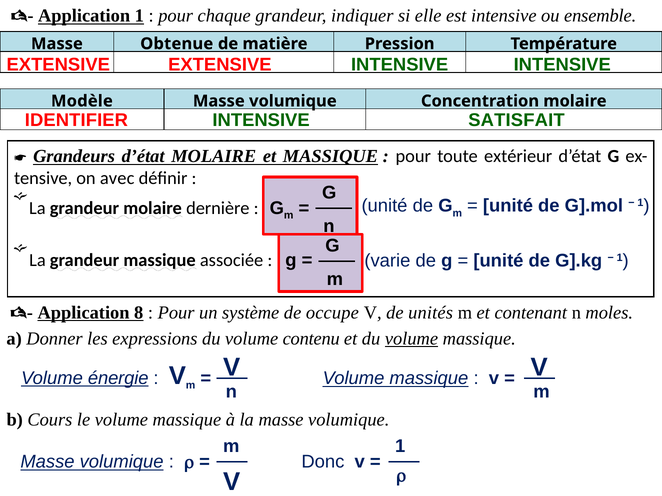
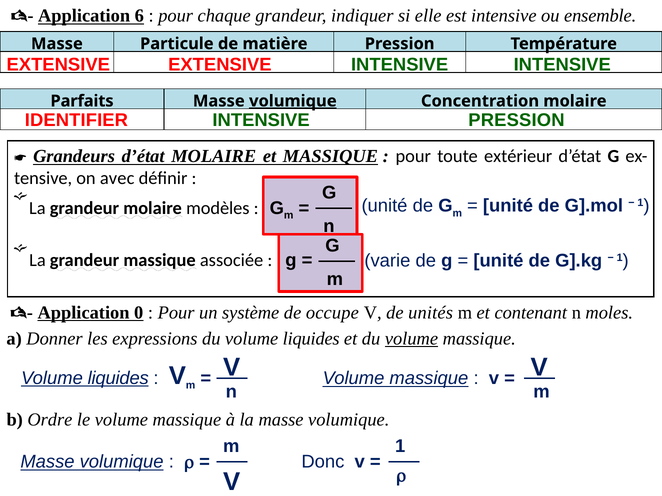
Application 1: 1 -> 6 (139, 16)
Obtenue: Obtenue -> Particule (177, 44)
Modèle: Modèle -> Parfaits (82, 101)
volumique underline: none -> present (293, 101)
SATISFAIT: SATISFAIT -> PRESSION (516, 120)
dernière: dernière -> modèles (218, 208)
8: 8 -> 0 (139, 313)
du volume contenu: contenu -> liquides (311, 339)
énergie: énergie -> liquides (118, 378)
Cours: Cours -> Ordre (50, 420)
